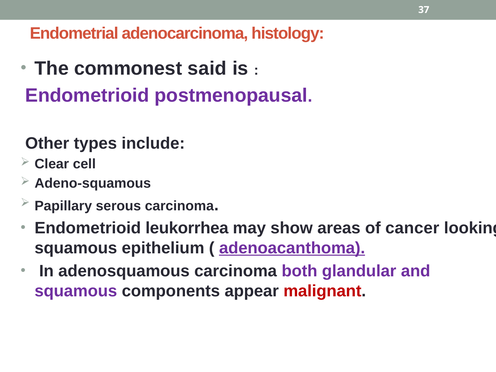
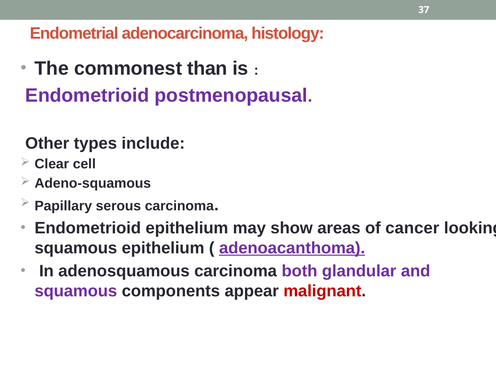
said: said -> than (207, 69)
Endometrioid leukorrhea: leukorrhea -> epithelium (187, 228)
